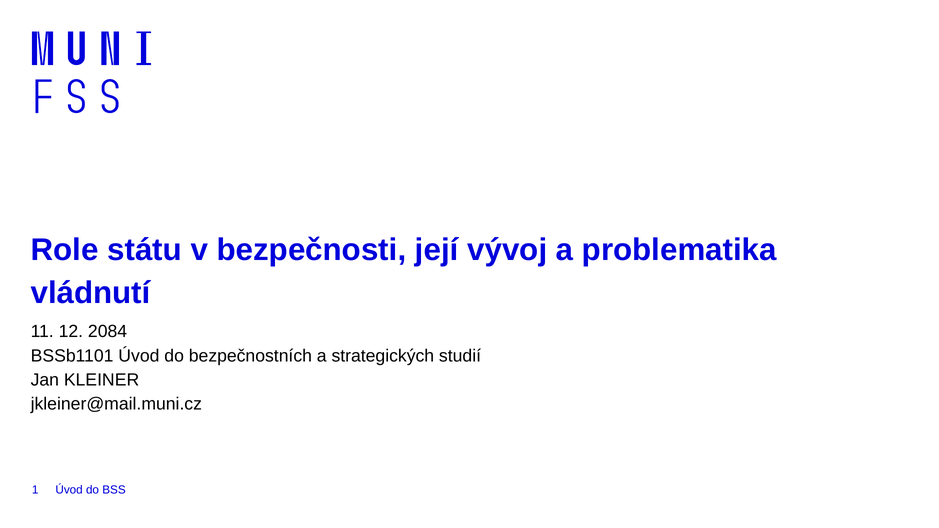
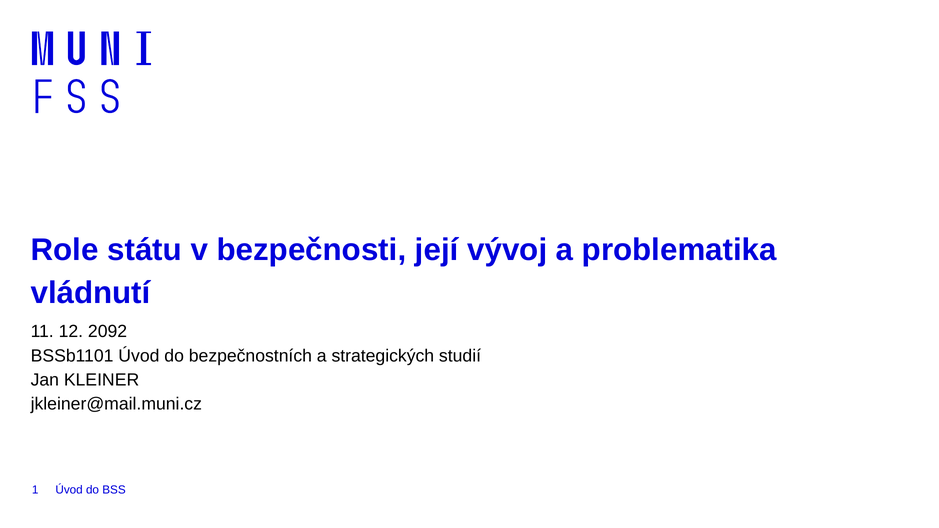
2084: 2084 -> 2092 (108, 332)
